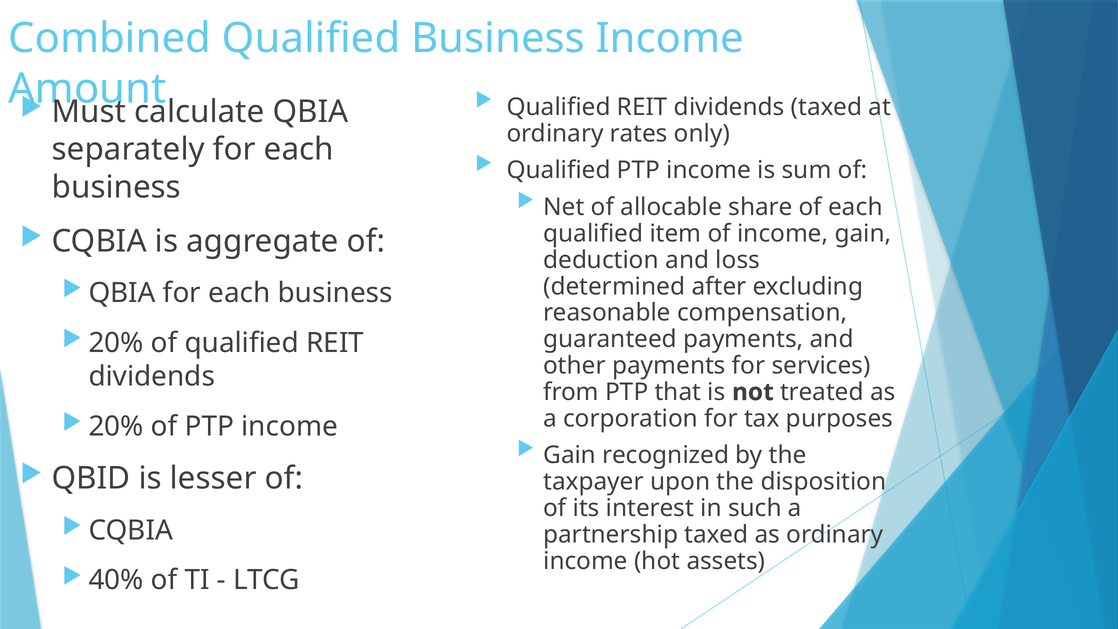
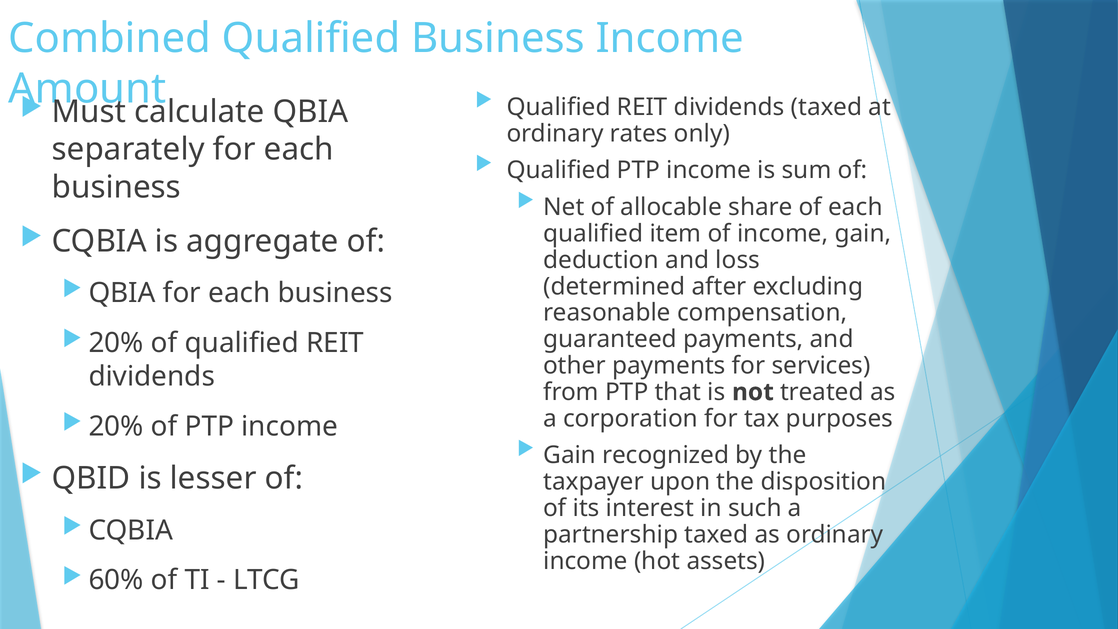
40%: 40% -> 60% (116, 580)
